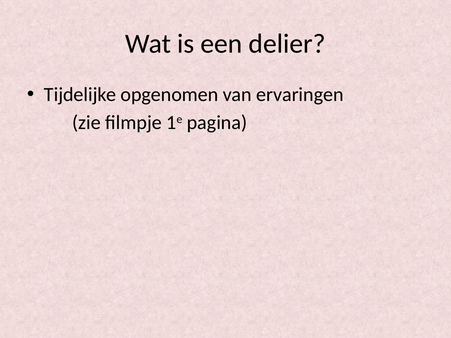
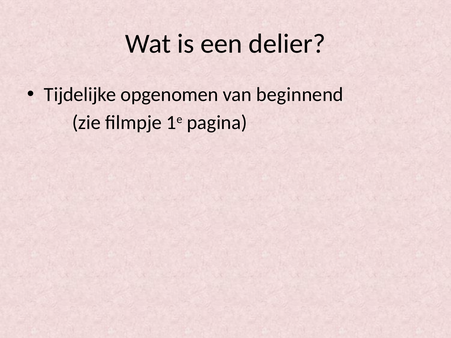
ervaringen: ervaringen -> beginnend (300, 95)
